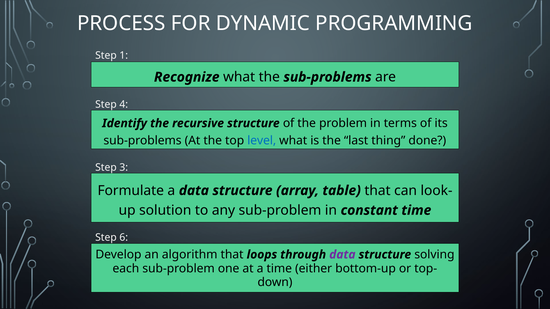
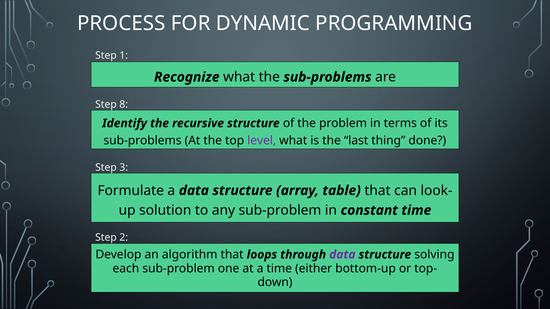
4: 4 -> 8 (124, 104)
level colour: blue -> purple (262, 141)
6: 6 -> 2 (124, 238)
